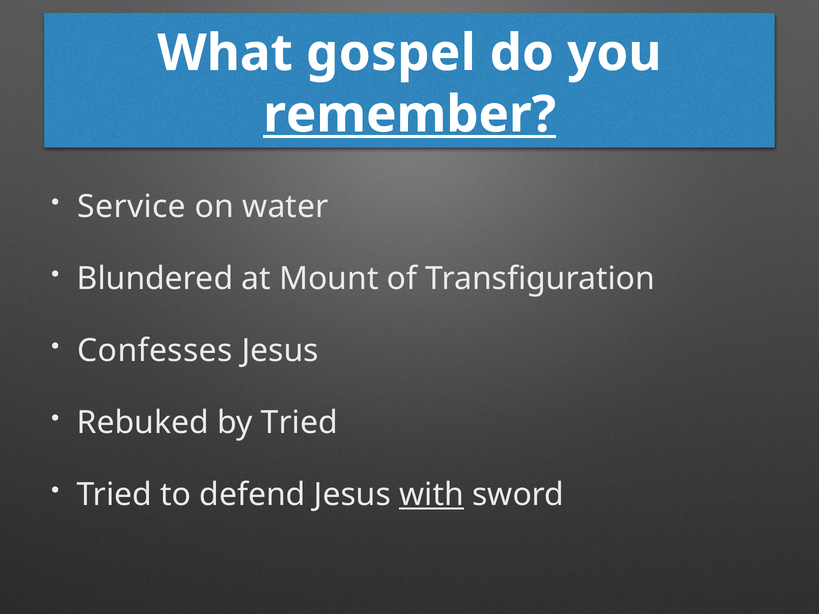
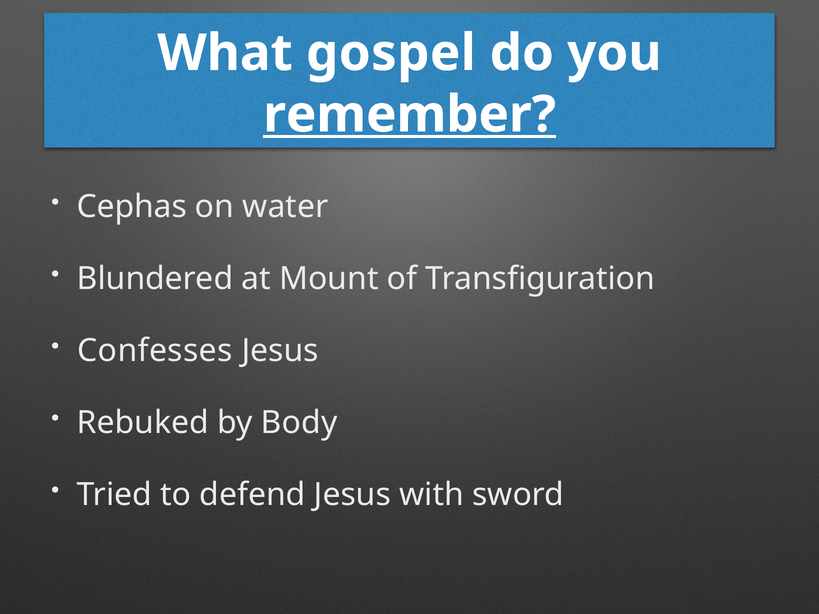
Service: Service -> Cephas (132, 207)
by Tried: Tried -> Body (299, 423)
with underline: present -> none (432, 495)
